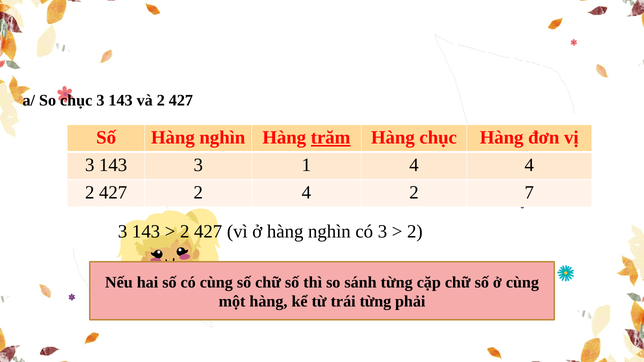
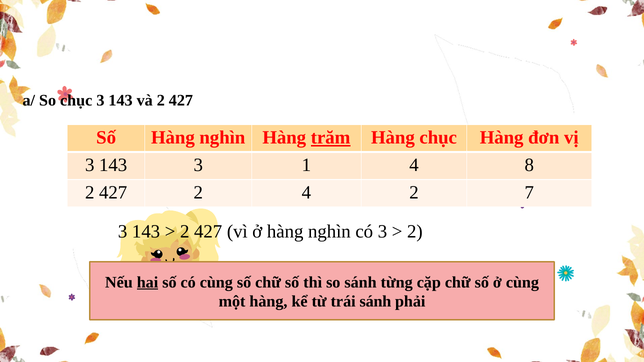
4 4: 4 -> 8 (529, 165)
hai underline: none -> present (147, 282)
trái từng: từng -> sánh (375, 302)
